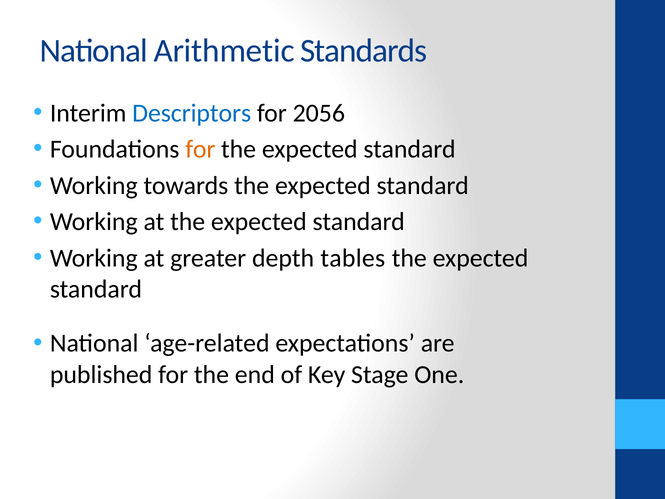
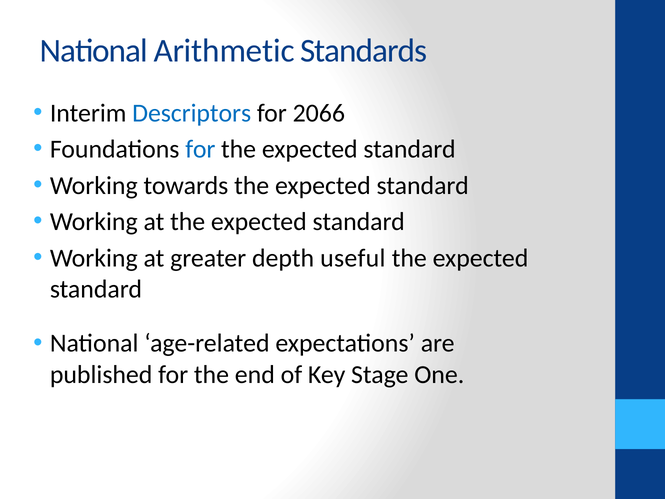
2056: 2056 -> 2066 (319, 113)
for colour: orange -> blue (200, 149)
tables: tables -> useful (353, 258)
